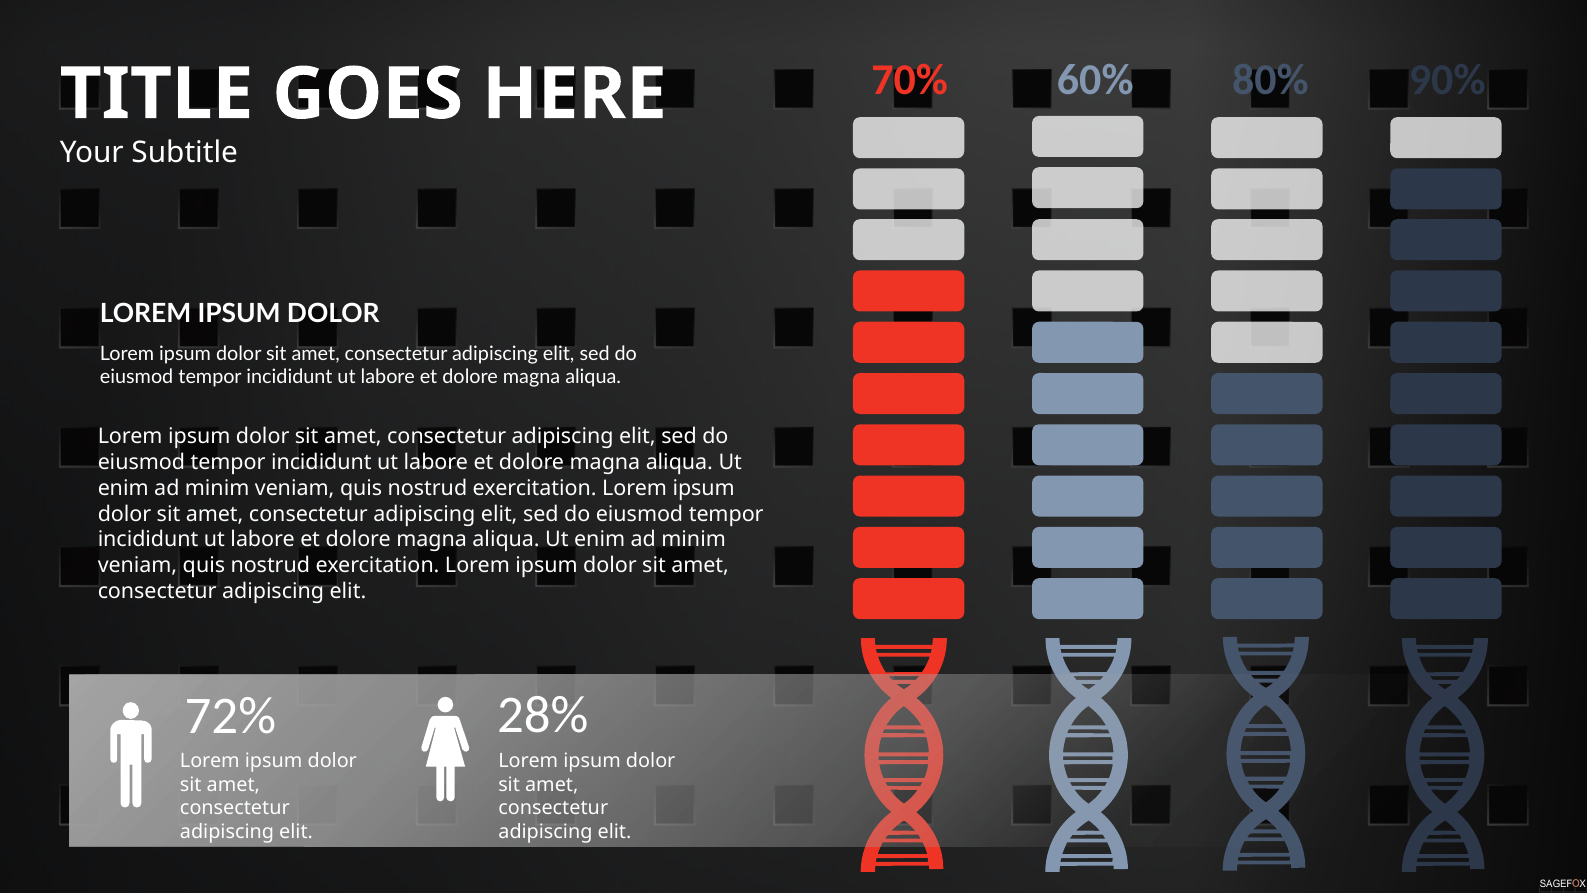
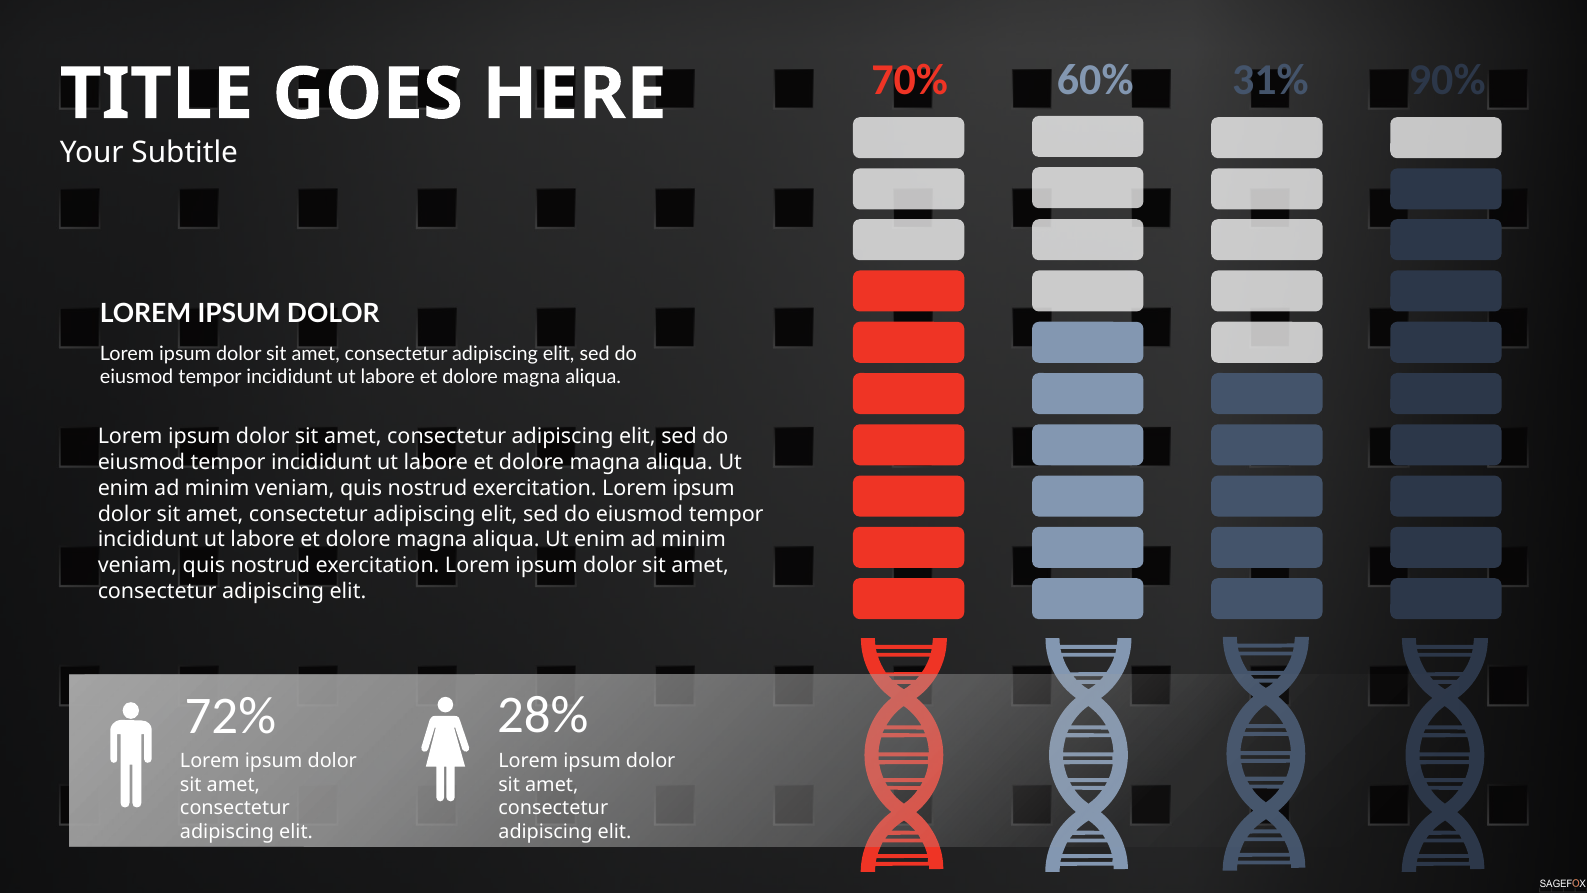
80%: 80% -> 31% (1270, 80)
